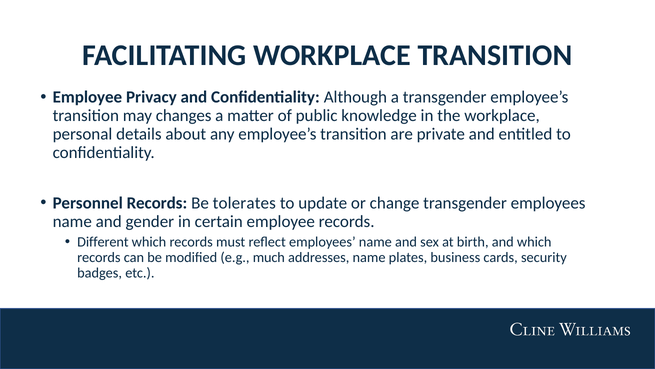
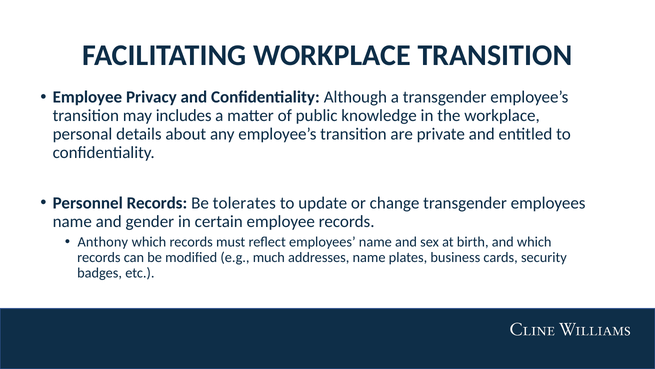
changes: changes -> includes (184, 115)
Different: Different -> Anthony (103, 241)
